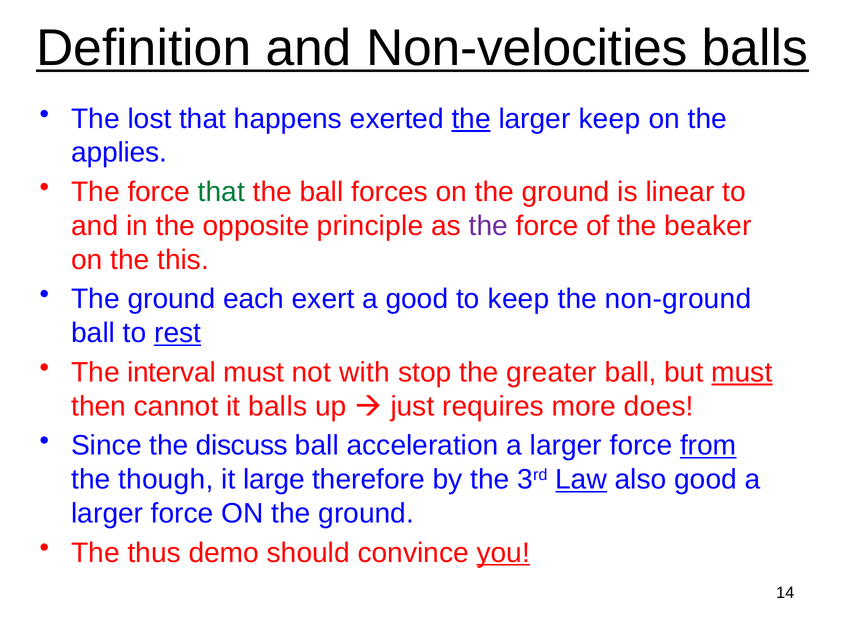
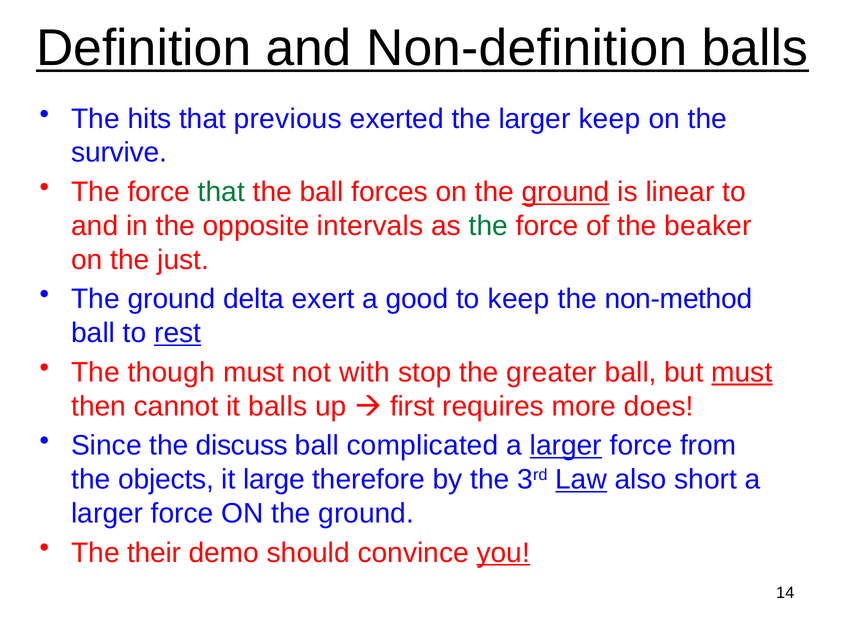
Non-velocities: Non-velocities -> Non-definition (527, 48)
lost: lost -> hits (149, 119)
happens: happens -> previous (288, 119)
the underline: present -> none (471, 119)
applies: applies -> survive (119, 153)
ground underline: none -> present (566, 192)
principle: principle -> intervals (370, 226)
the colour: purple -> green (488, 226)
this: this -> just (183, 260)
each: each -> delta (254, 299)
non-ground: non-ground -> non-method (679, 299)
interval: interval -> though (171, 372)
just: just -> first (413, 406)
acceleration: acceleration -> complicated (423, 446)
larger underline: none -> present (566, 446)
from underline: present -> none (708, 446)
though: though -> objects (166, 479)
also good: good -> short (706, 479)
thus: thus -> their (154, 553)
